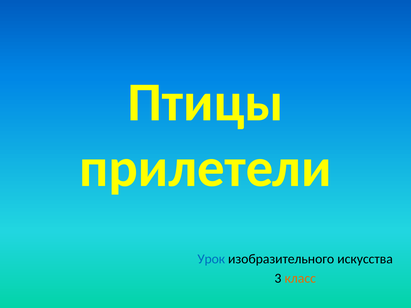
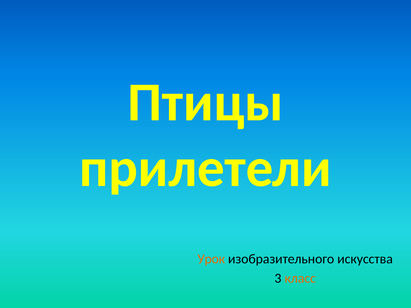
Урок colour: blue -> orange (211, 259)
